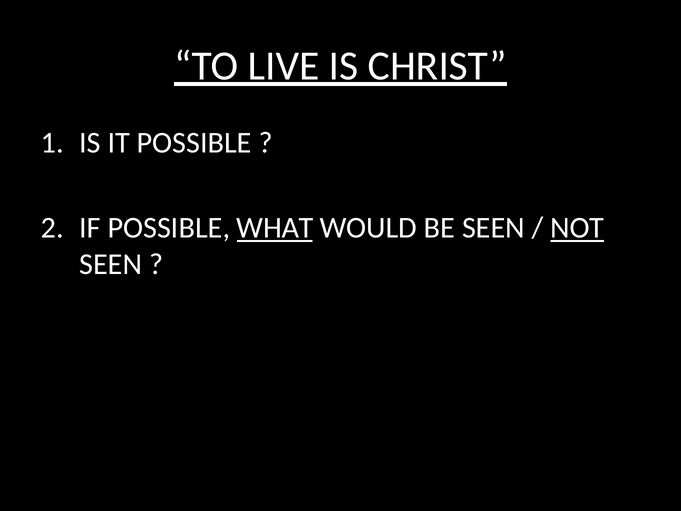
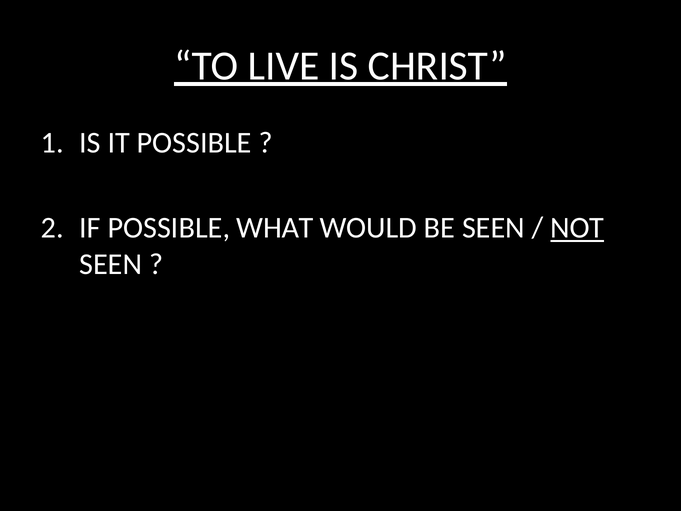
WHAT underline: present -> none (275, 228)
